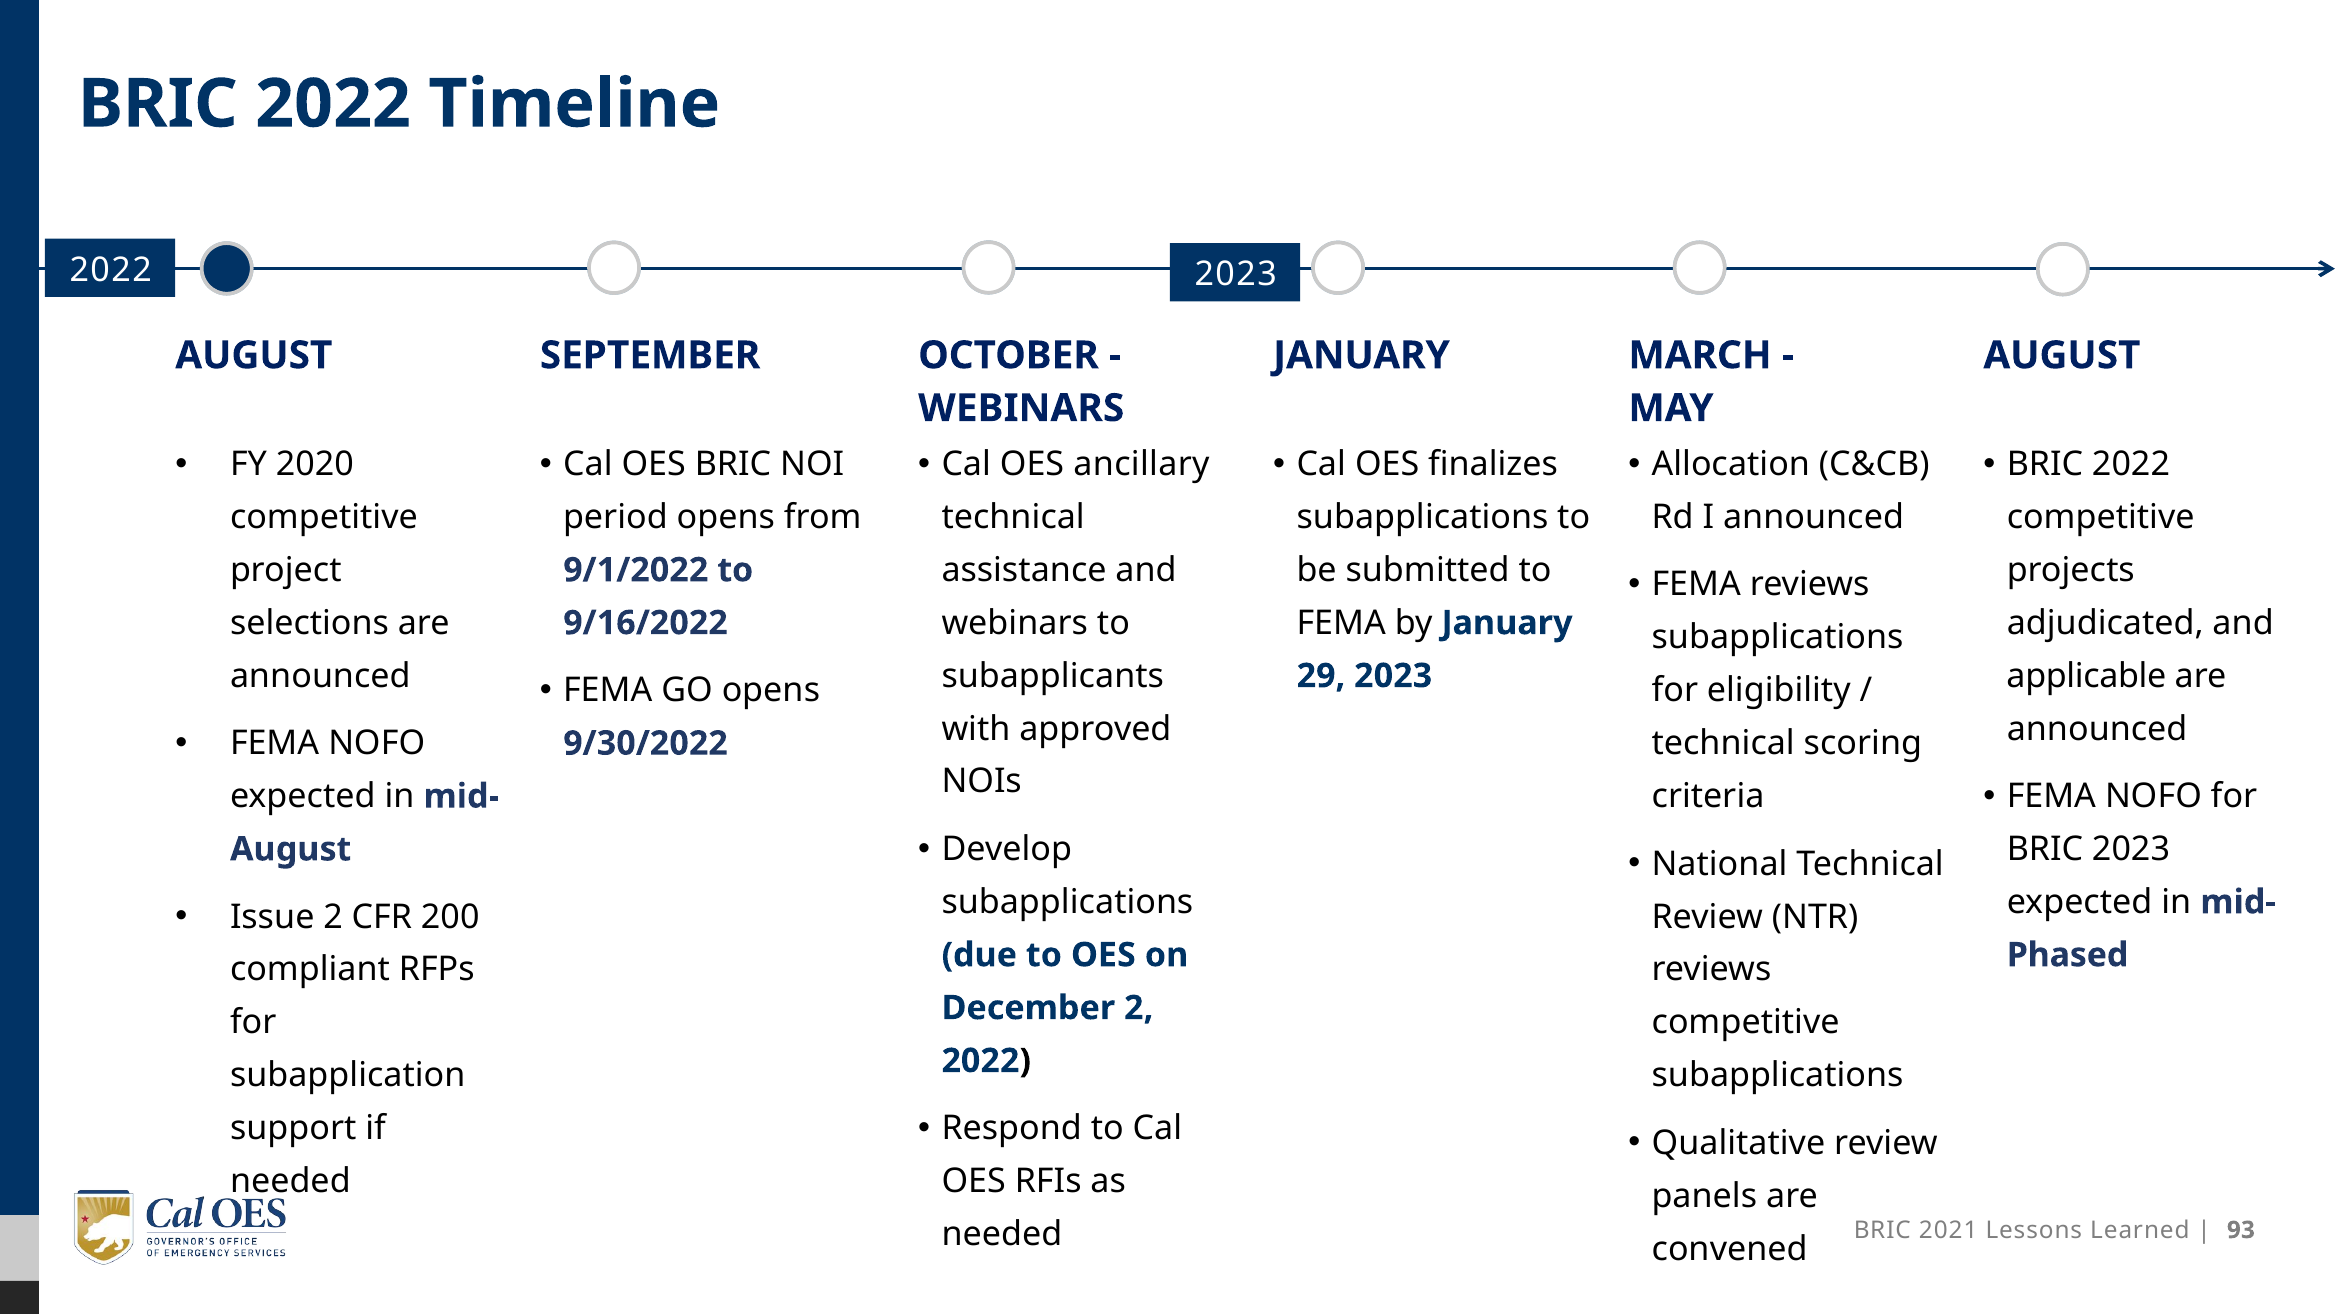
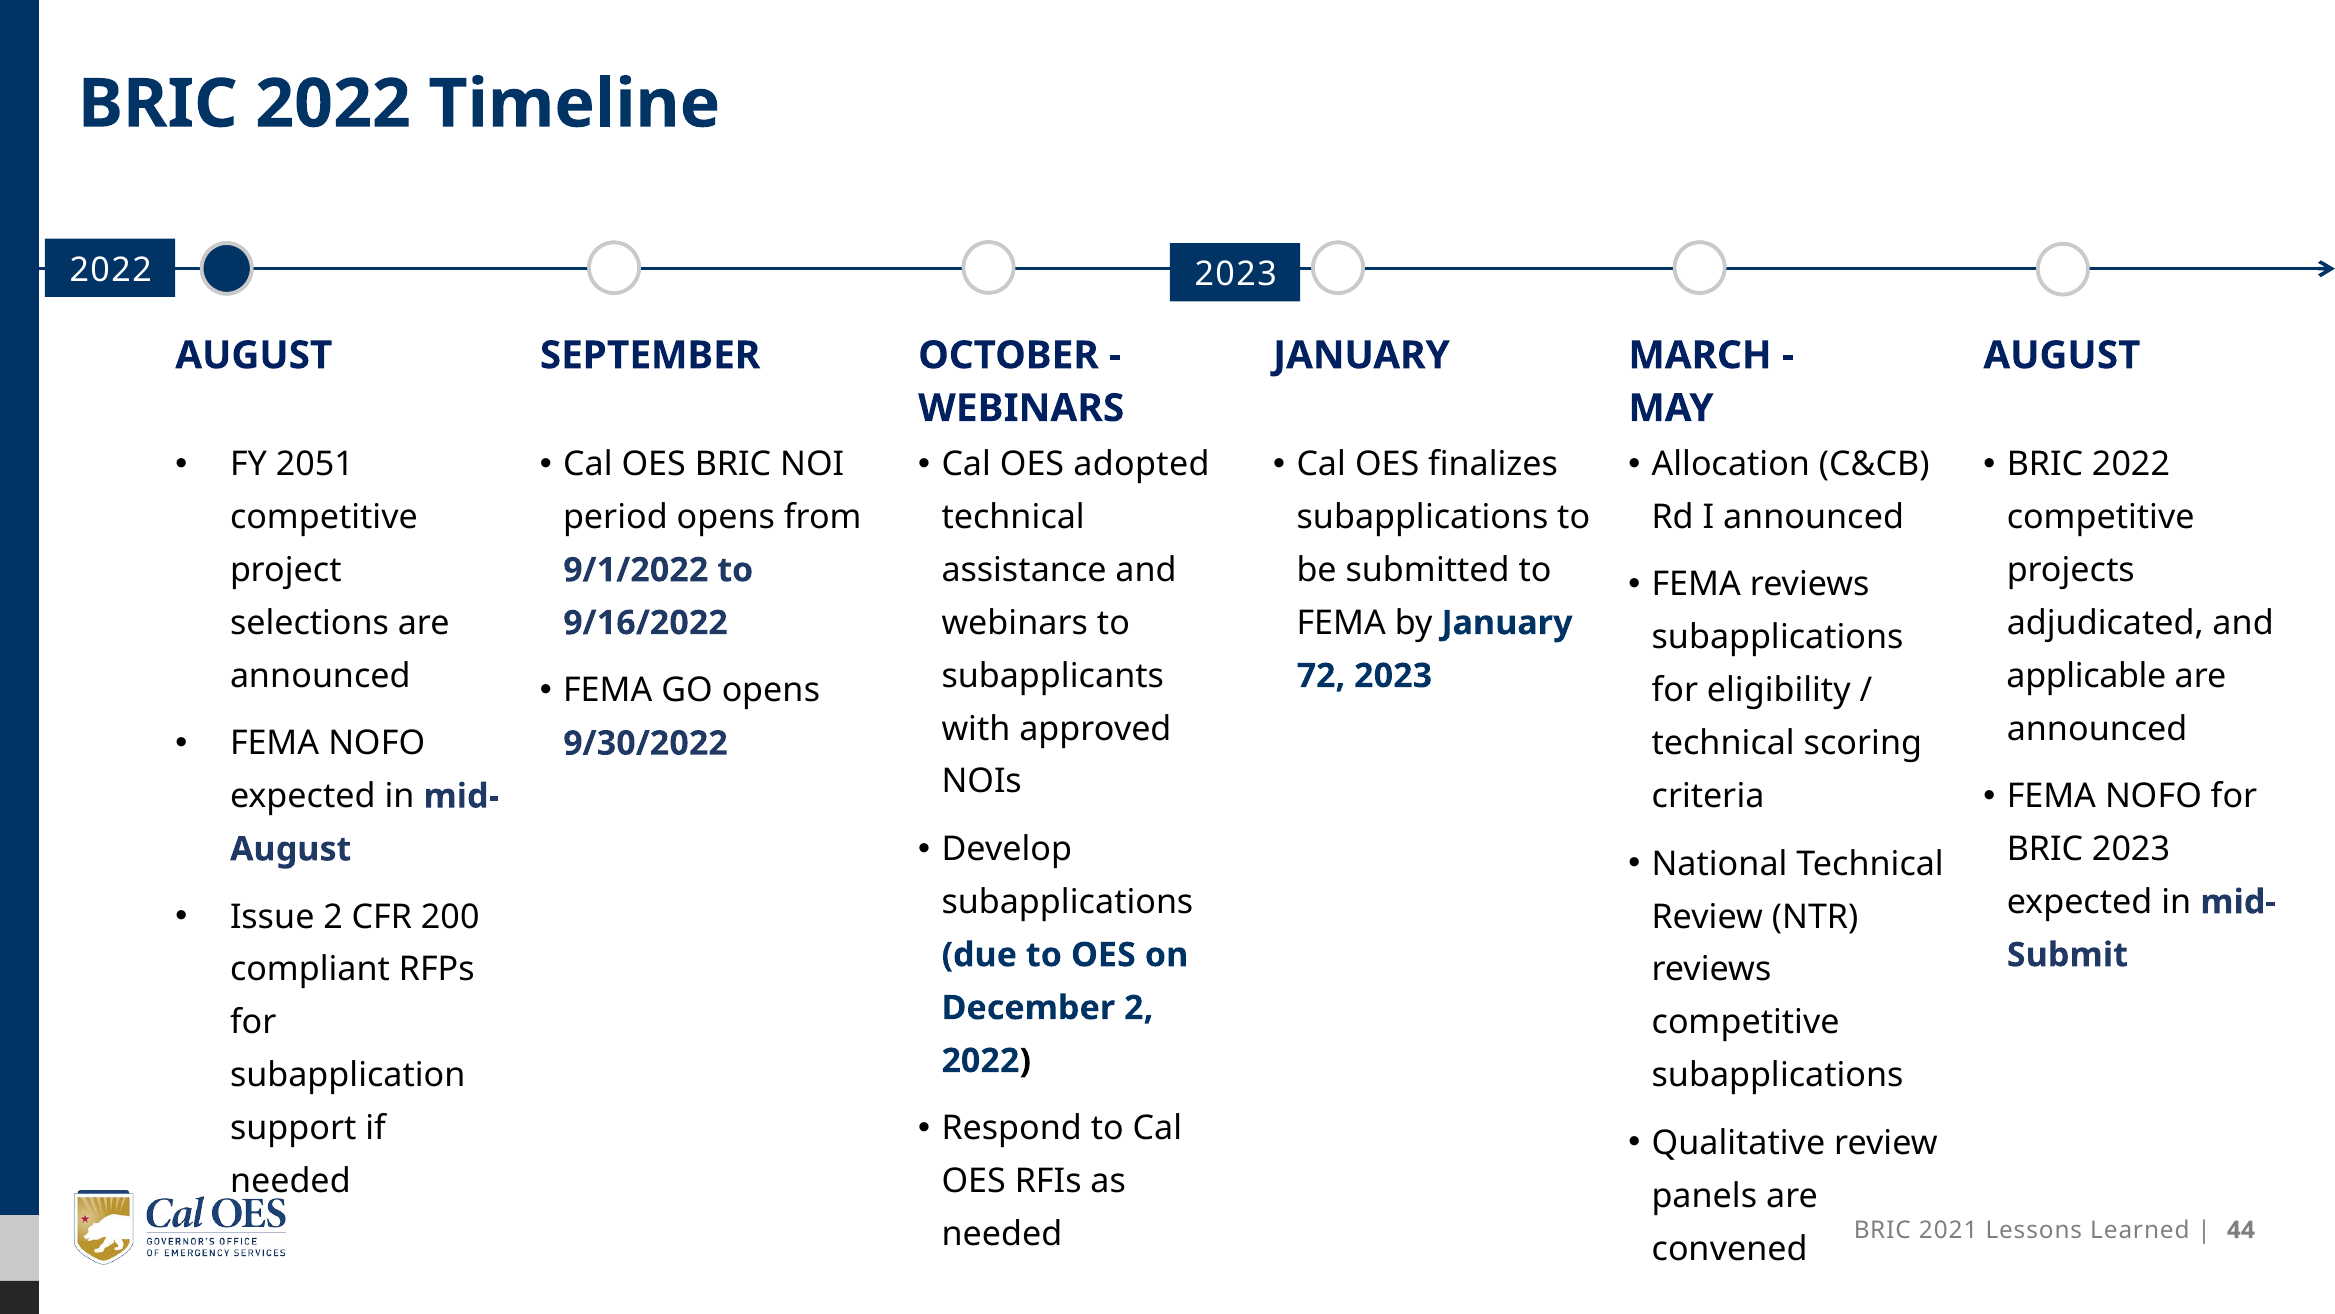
2020: 2020 -> 2051 (315, 464)
ancillary: ancillary -> adopted (1142, 464)
29: 29 -> 72 (1321, 676)
Phased: Phased -> Submit (2067, 955)
93: 93 -> 44 (2241, 1230)
